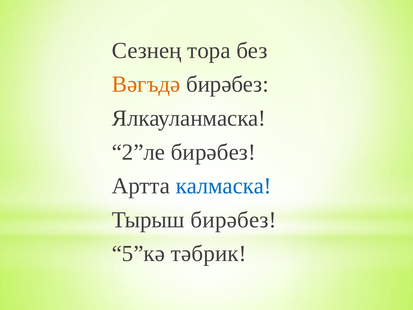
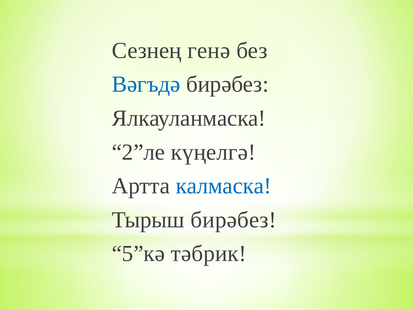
тора: тора -> генә (209, 50)
Вәгъдә colour: orange -> blue (146, 84)
2”ле бирәбез: бирәбез -> күңелгә (213, 152)
